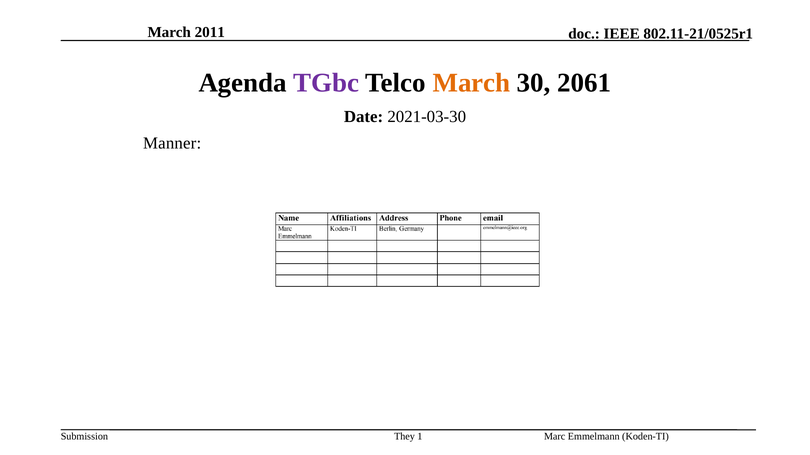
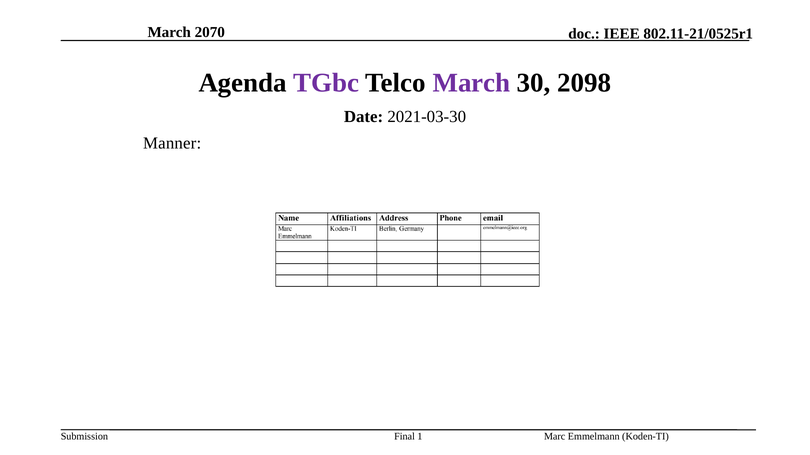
2011: 2011 -> 2070 (210, 32)
March colour: orange -> purple (471, 83)
2061: 2061 -> 2098 (584, 83)
They: They -> Final (405, 437)
